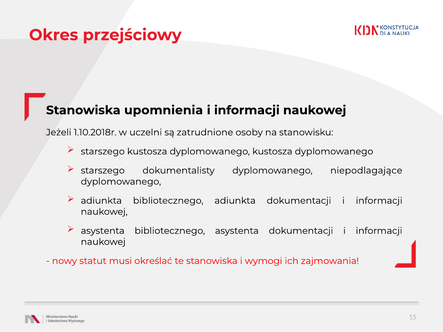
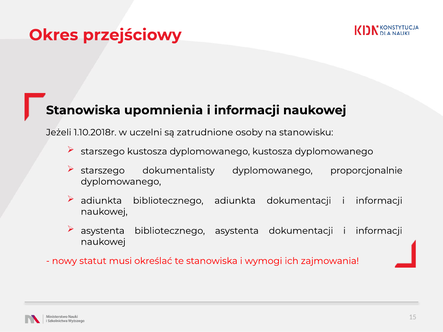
niepodlagające: niepodlagające -> proporcjonalnie (366, 171)
